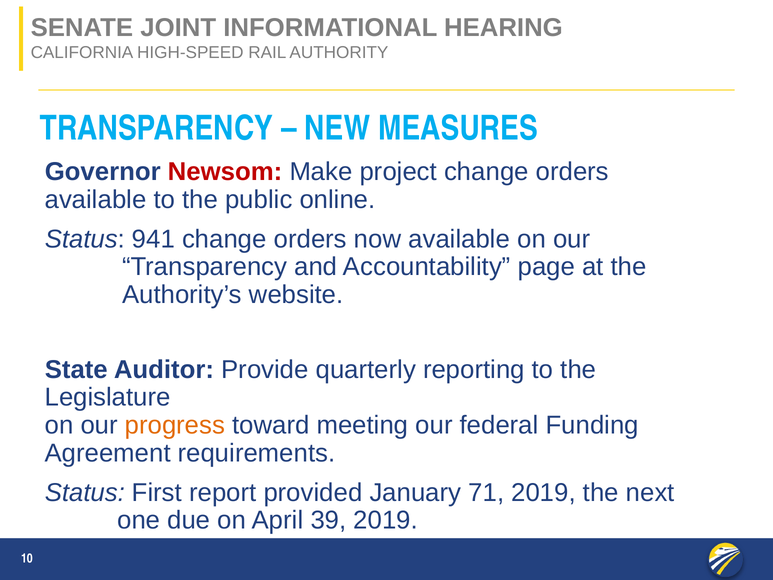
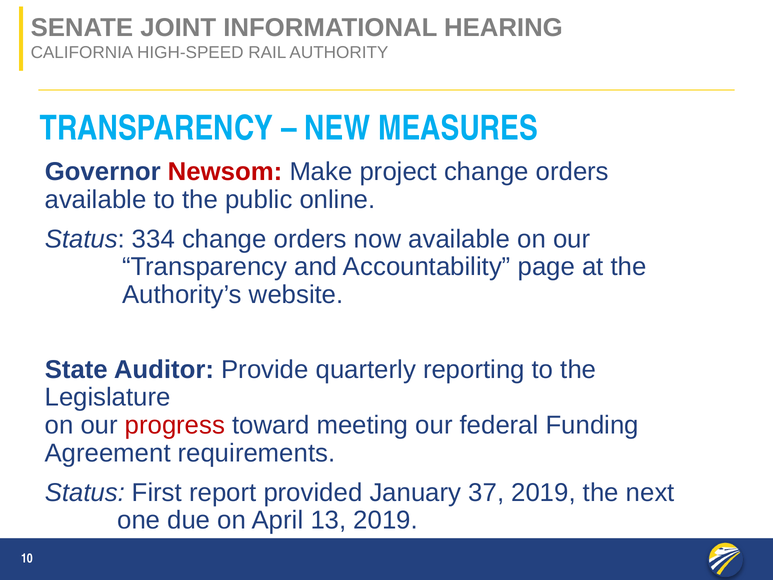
941: 941 -> 334 (153, 239)
progress colour: orange -> red (175, 425)
71: 71 -> 37 (486, 492)
39: 39 -> 13 (328, 520)
